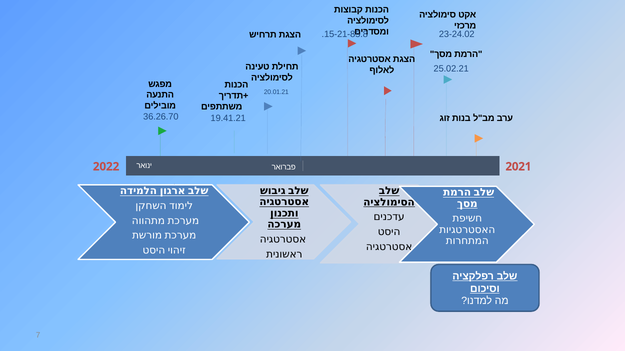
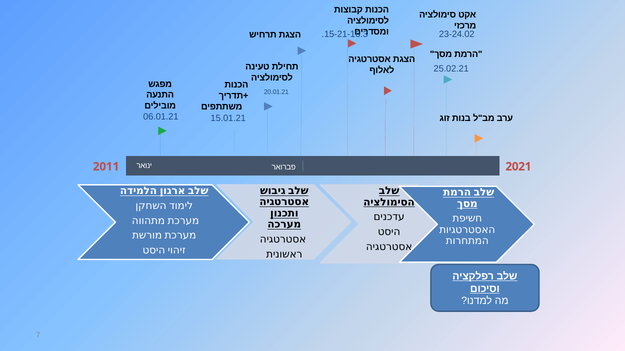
15-21-85.8: 15-21-85.8 -> 15-21-16.3 (346, 34)
36.26.70: 36.26.70 -> 06.01.21 (161, 117)
19.41.21: 19.41.21 -> 15.01.21 (228, 118)
2022: 2022 -> 2011 (106, 167)
